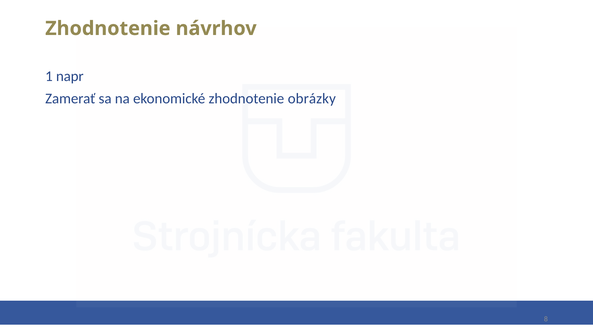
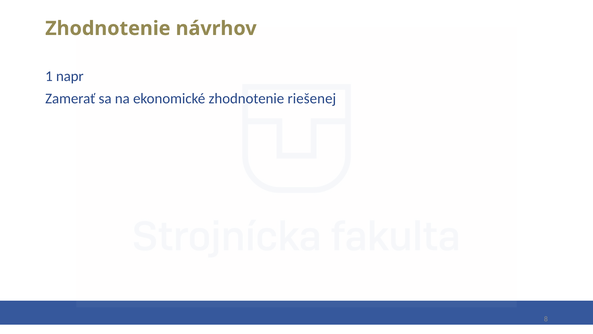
obrázky: obrázky -> riešenej (312, 98)
